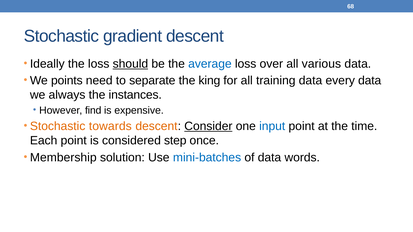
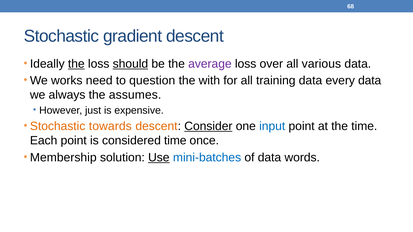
the underline: none -> present (76, 64)
average colour: blue -> purple (210, 64)
points: points -> works (67, 81)
separate: separate -> question (152, 81)
king: king -> with (209, 81)
instances: instances -> assumes (135, 95)
find: find -> just (93, 110)
considered step: step -> time (175, 141)
Use underline: none -> present (159, 158)
